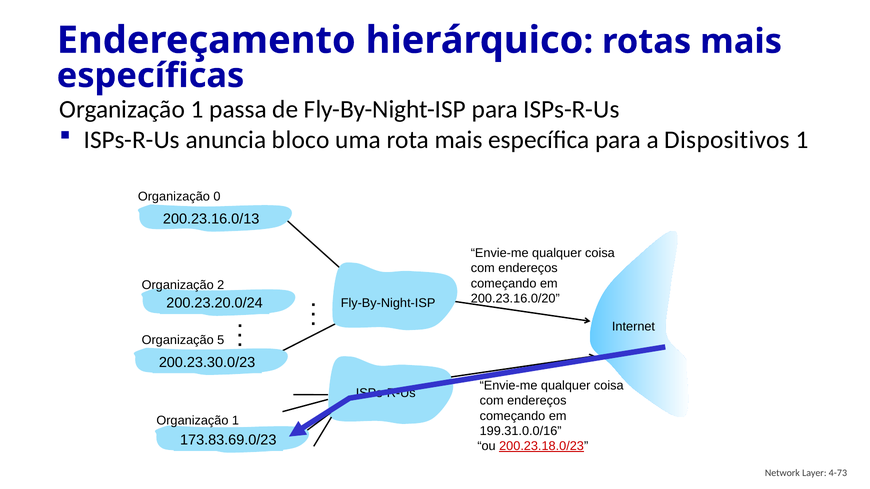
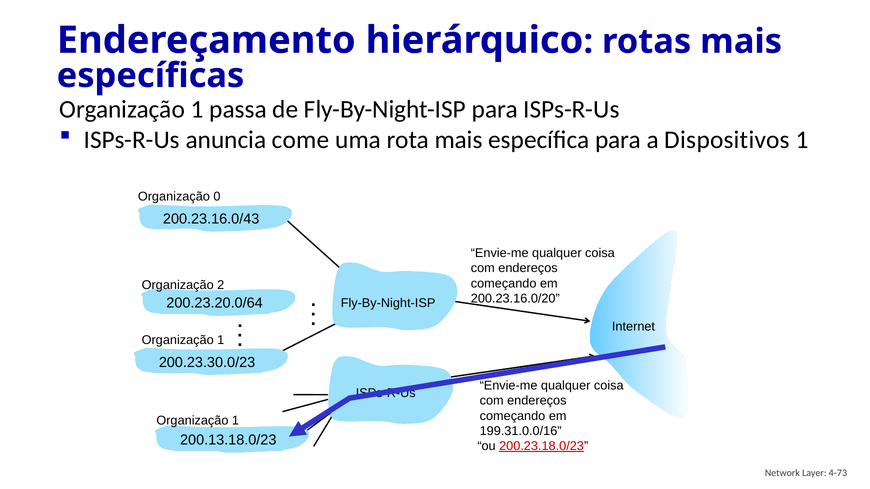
bloco: bloco -> come (301, 140)
200.23.16.0/13: 200.23.16.0/13 -> 200.23.16.0/43 (211, 219)
200.23.20.0/24: 200.23.20.0/24 -> 200.23.20.0/64 (215, 303)
5: 5 -> 1 (221, 340)
173.83.69.0/23: 173.83.69.0/23 -> 200.13.18.0/23 (228, 440)
